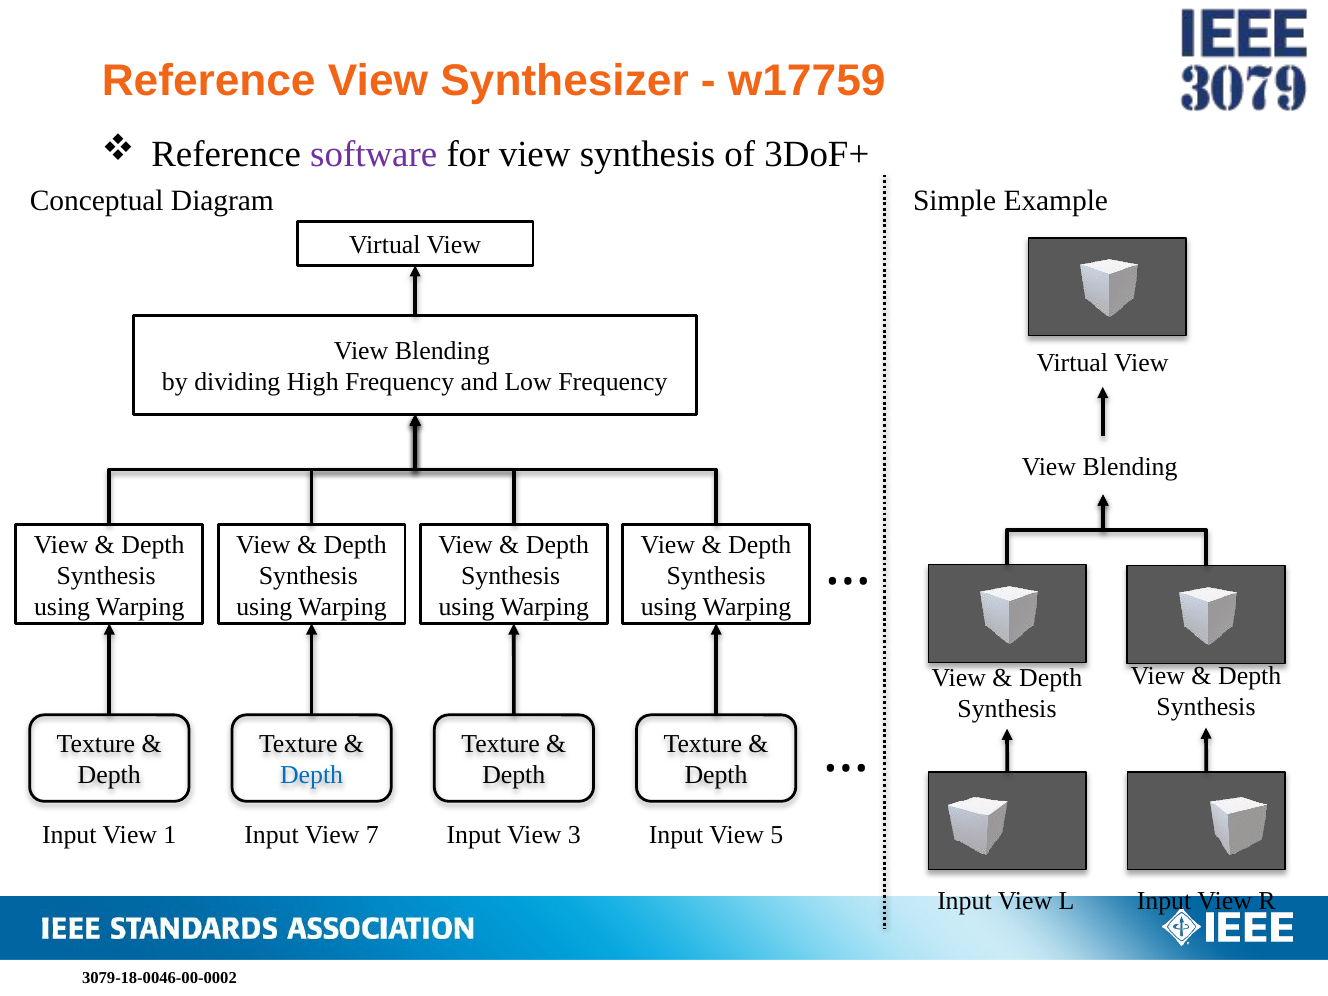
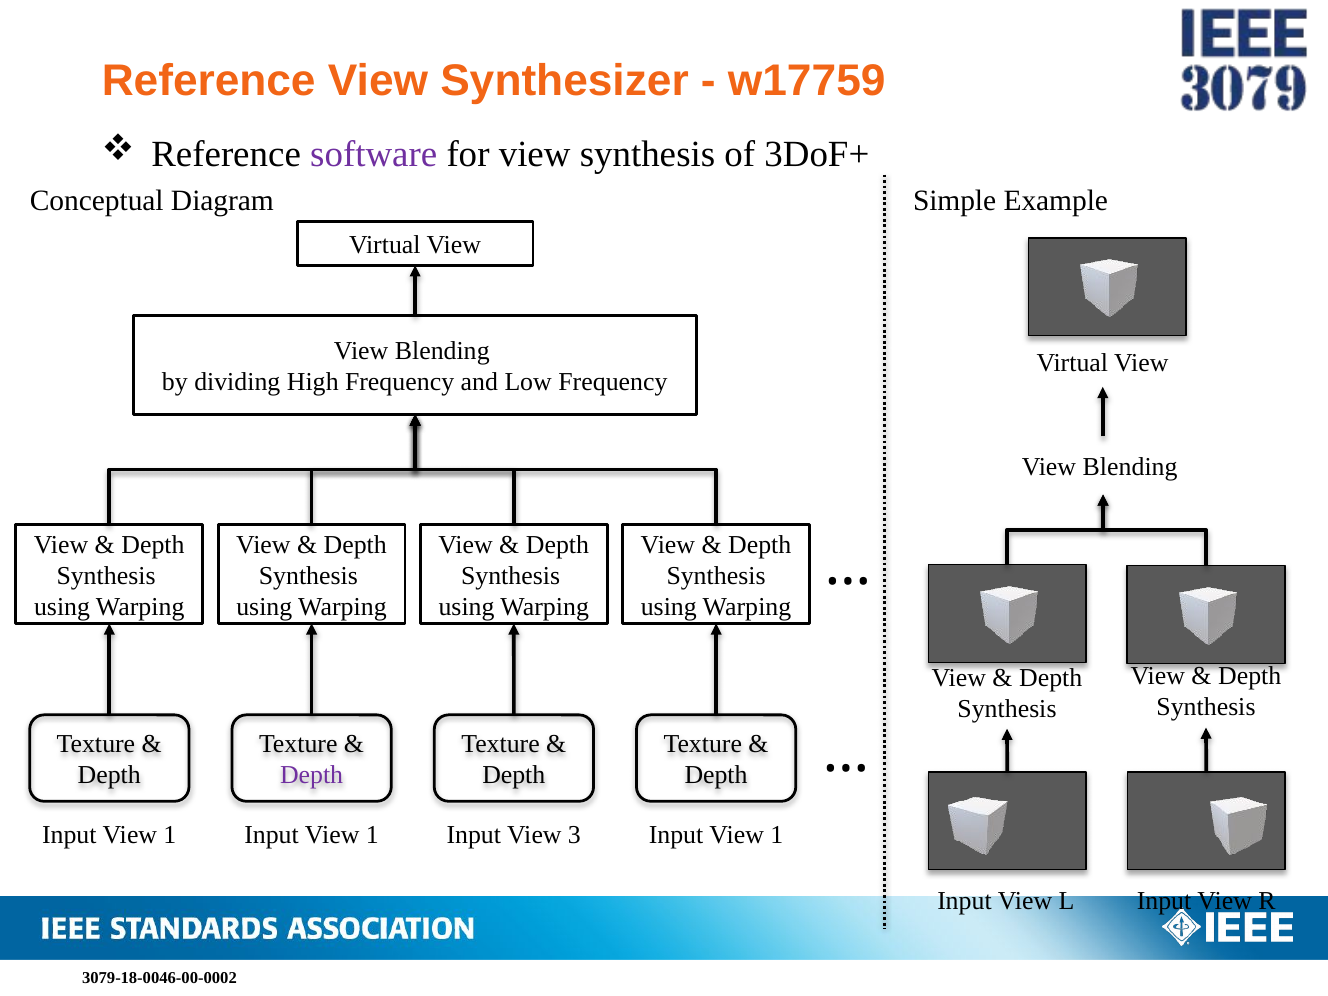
Depth colour: blue -> purple (312, 775)
7: 7 -> 1 (372, 835)
5: 5 -> 1 (777, 835)
